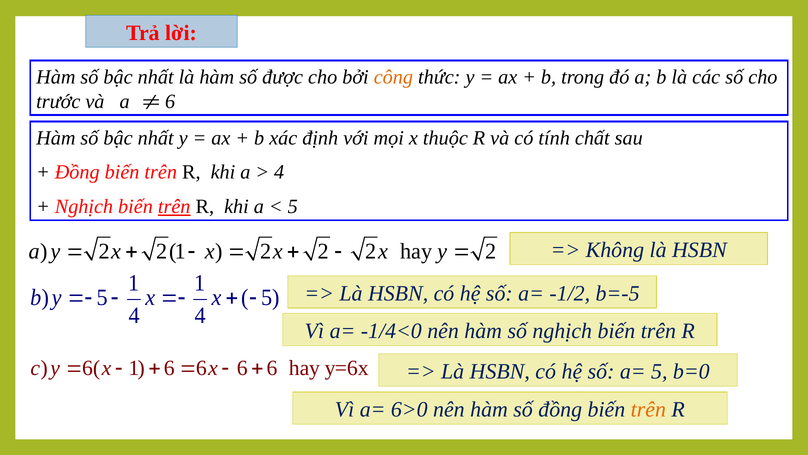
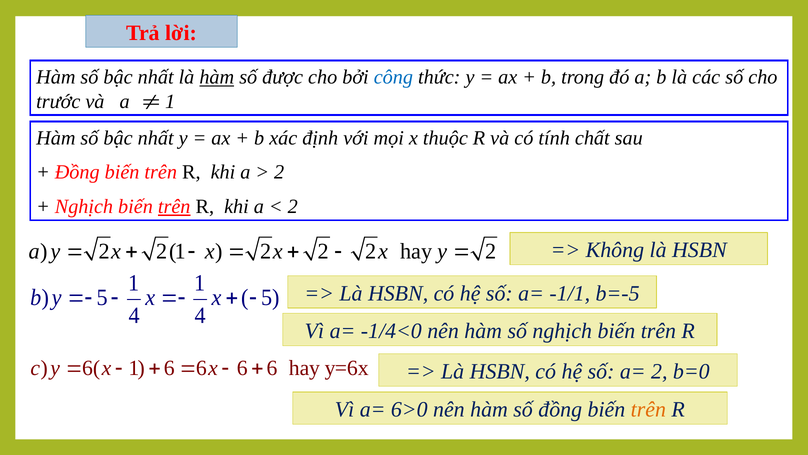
hàm underline: none -> present (217, 77)
công colour: orange -> blue (393, 77)
a 6: 6 -> 1 (170, 101)
4: 4 -> 2 (279, 172)
5: 5 -> 2 (293, 206)
-1/2: -1/2 -> -1/1 (570, 293)
a= 5: 5 -> 2 (659, 371)
